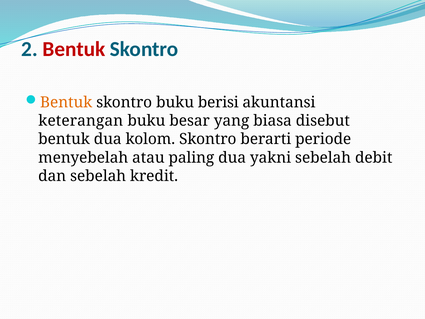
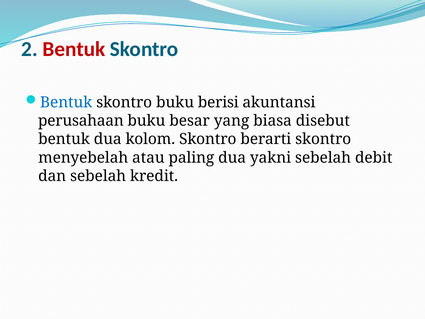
Bentuk colour: orange -> blue (66, 102)
keterangan: keterangan -> perusahaan (81, 121)
berarti periode: periode -> skontro (323, 139)
